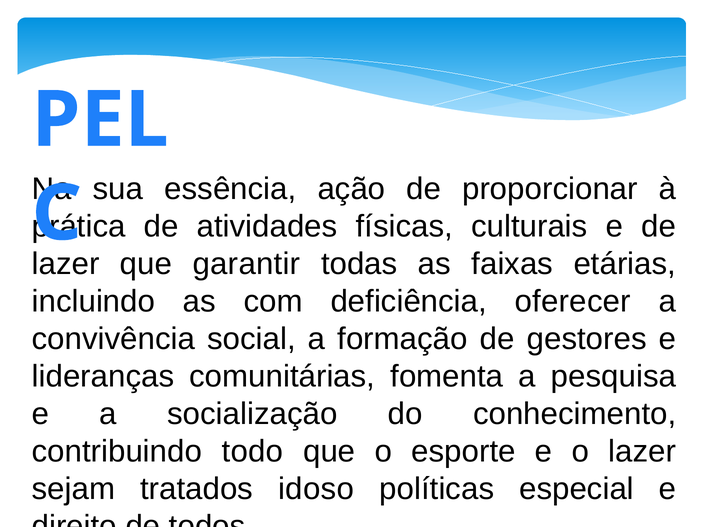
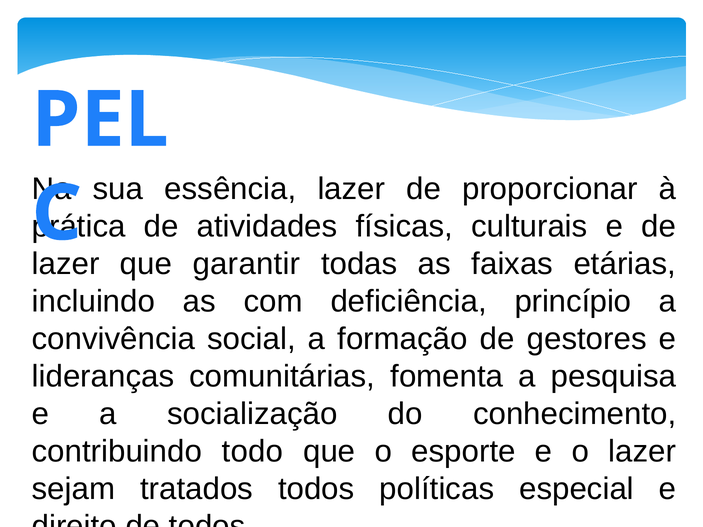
essência ação: ação -> lazer (351, 189)
oferecer: oferecer -> princípio (573, 302)
tratados idoso: idoso -> todos (316, 489)
